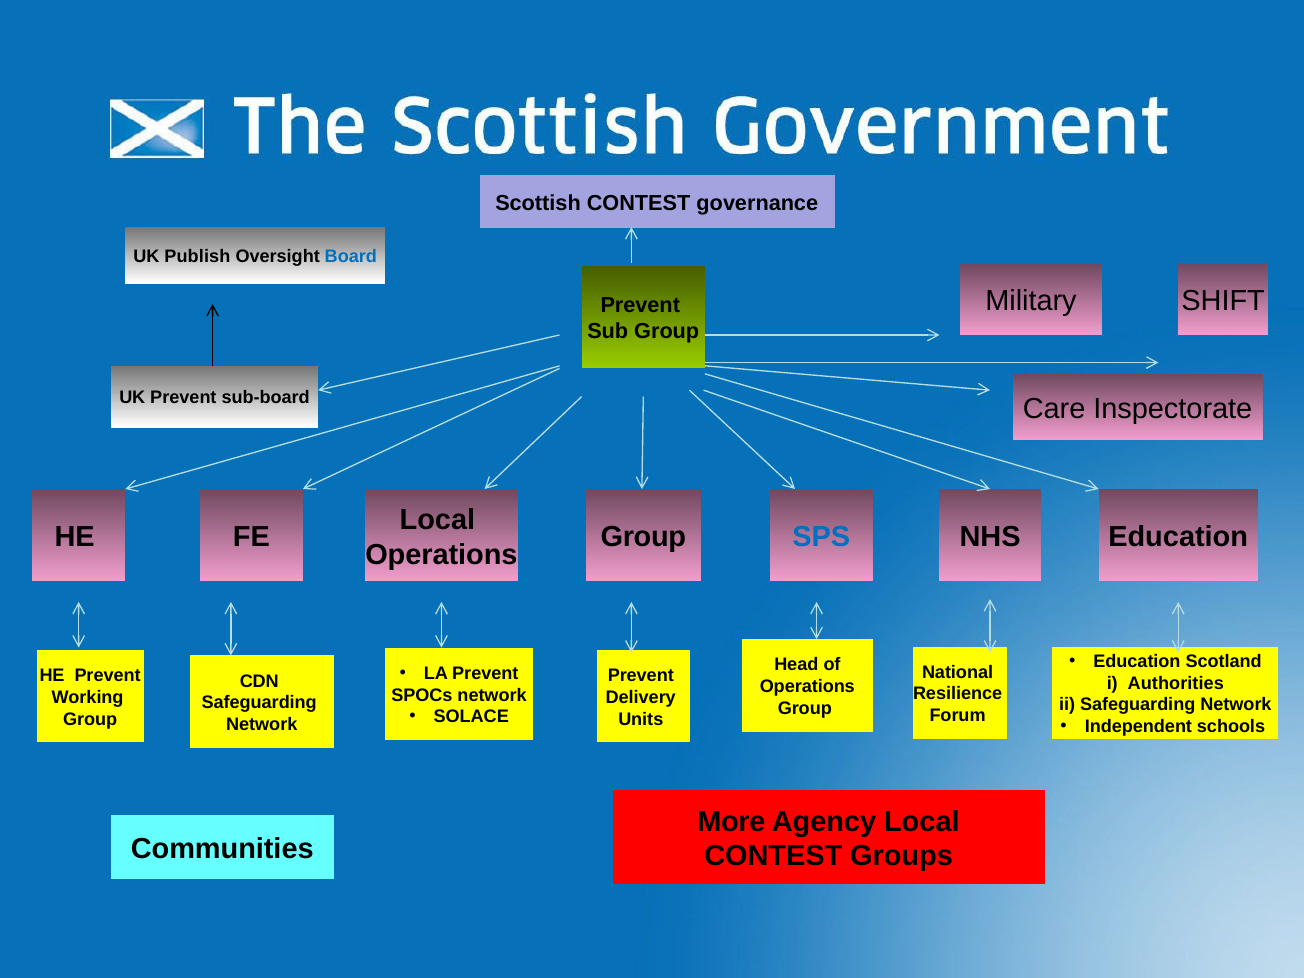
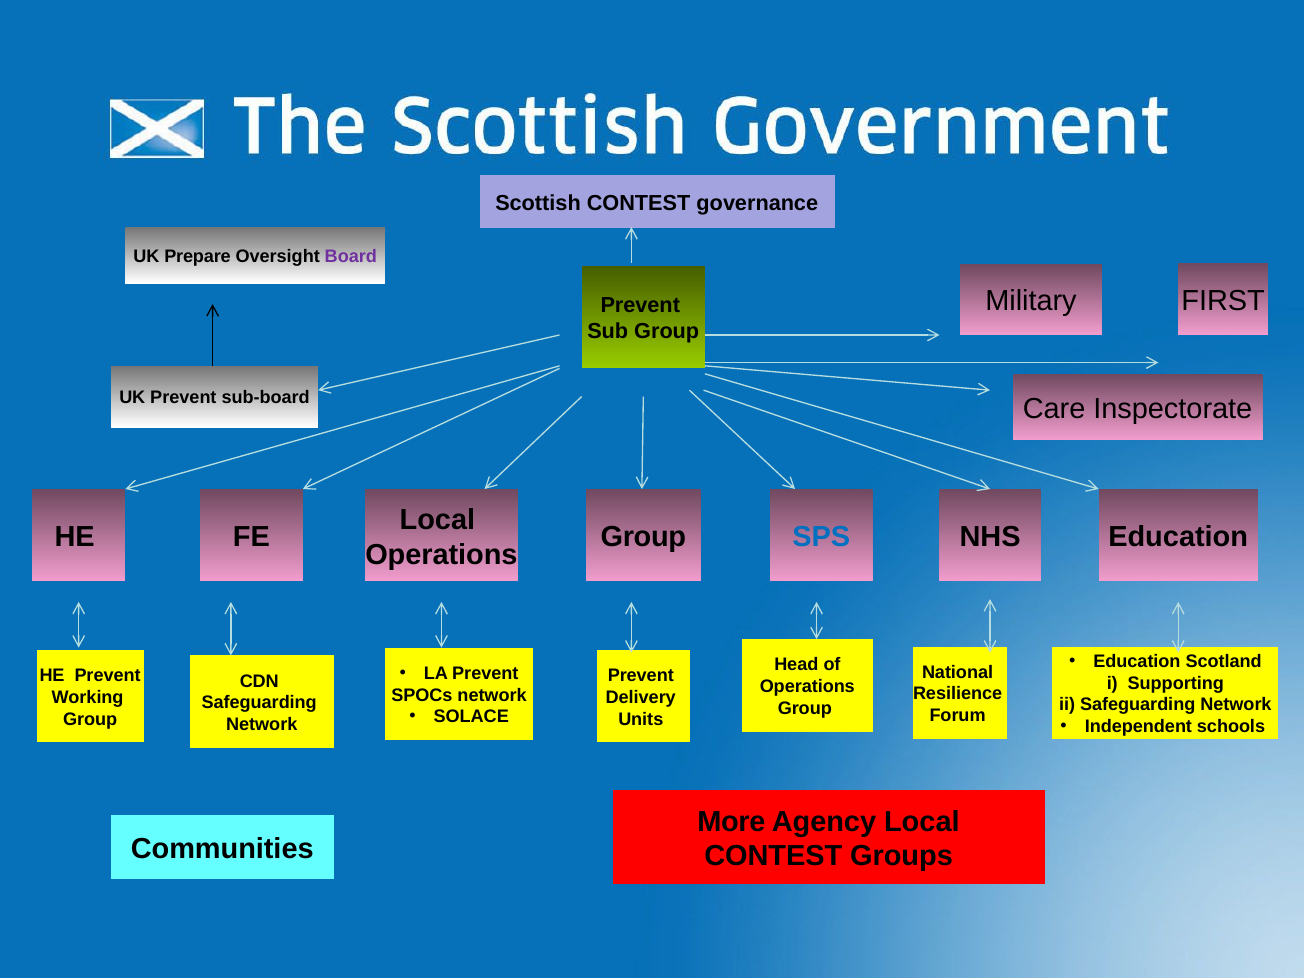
Publish: Publish -> Prepare (198, 257)
Board colour: blue -> purple (351, 257)
SHIFT: SHIFT -> FIRST (1223, 301)
Authorities: Authorities -> Supporting (1176, 683)
